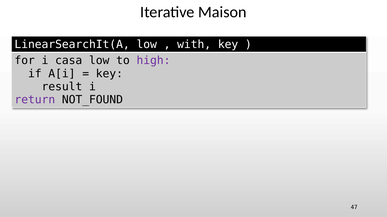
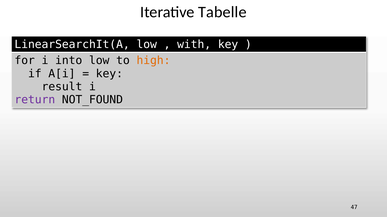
Maison: Maison -> Tabelle (222, 12)
casa: casa -> into (69, 61)
high colour: purple -> orange (153, 61)
